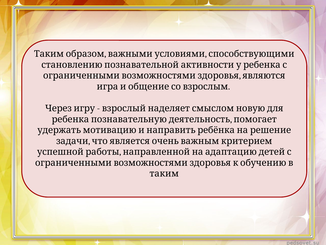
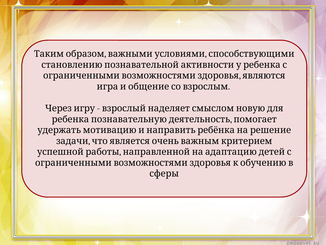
таким: таким -> сферы (164, 173)
